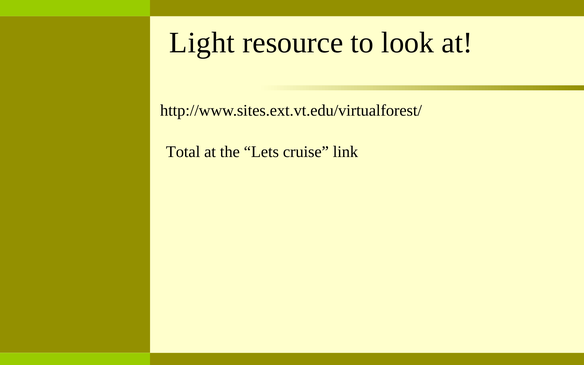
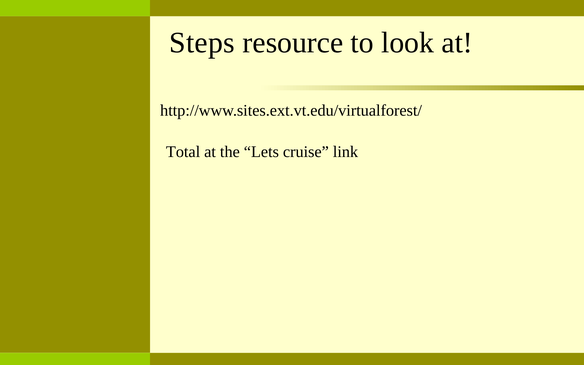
Light: Light -> Steps (202, 43)
